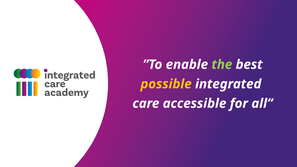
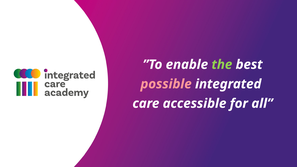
possible colour: yellow -> pink (166, 84)
